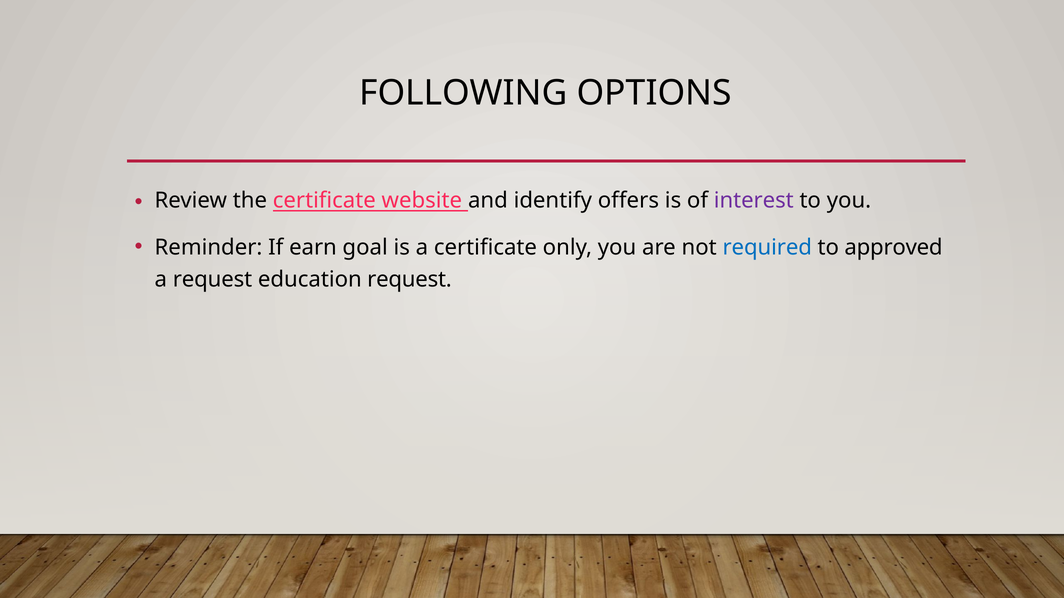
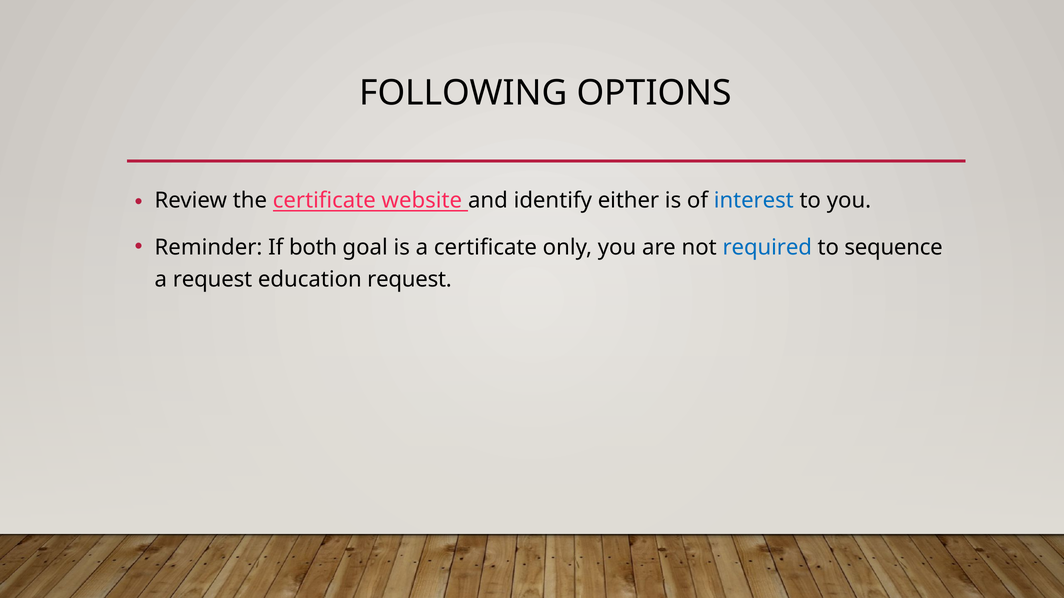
offers: offers -> either (628, 201)
interest colour: purple -> blue (754, 201)
earn: earn -> both (313, 248)
approved: approved -> sequence (894, 248)
